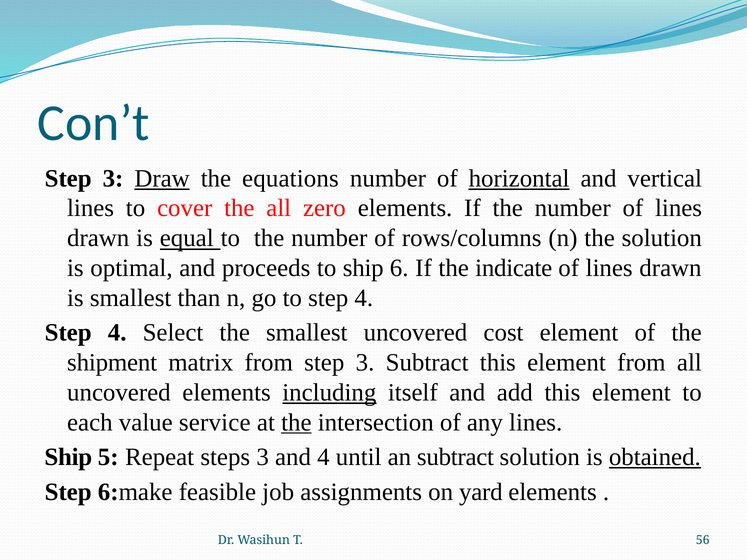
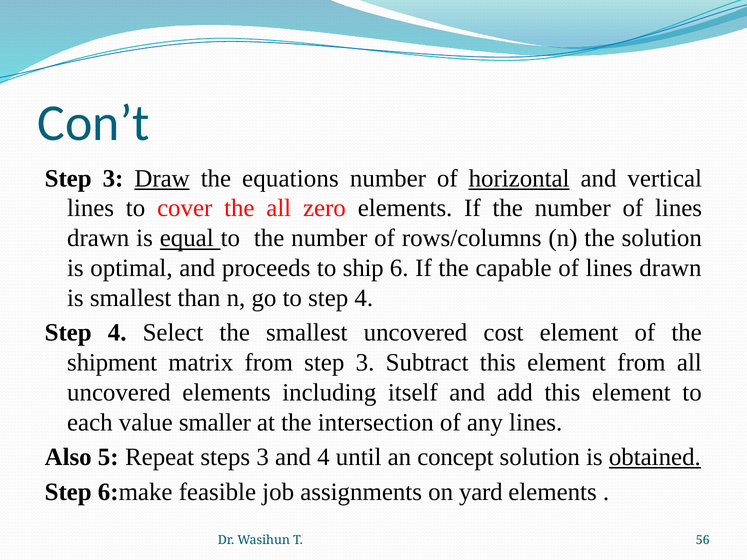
indicate: indicate -> capable (514, 268)
including underline: present -> none (329, 393)
service: service -> smaller (215, 422)
the underline: present -> none (296, 422)
Ship: Ship -> Also (68, 457)
an subtract: subtract -> concept (455, 457)
